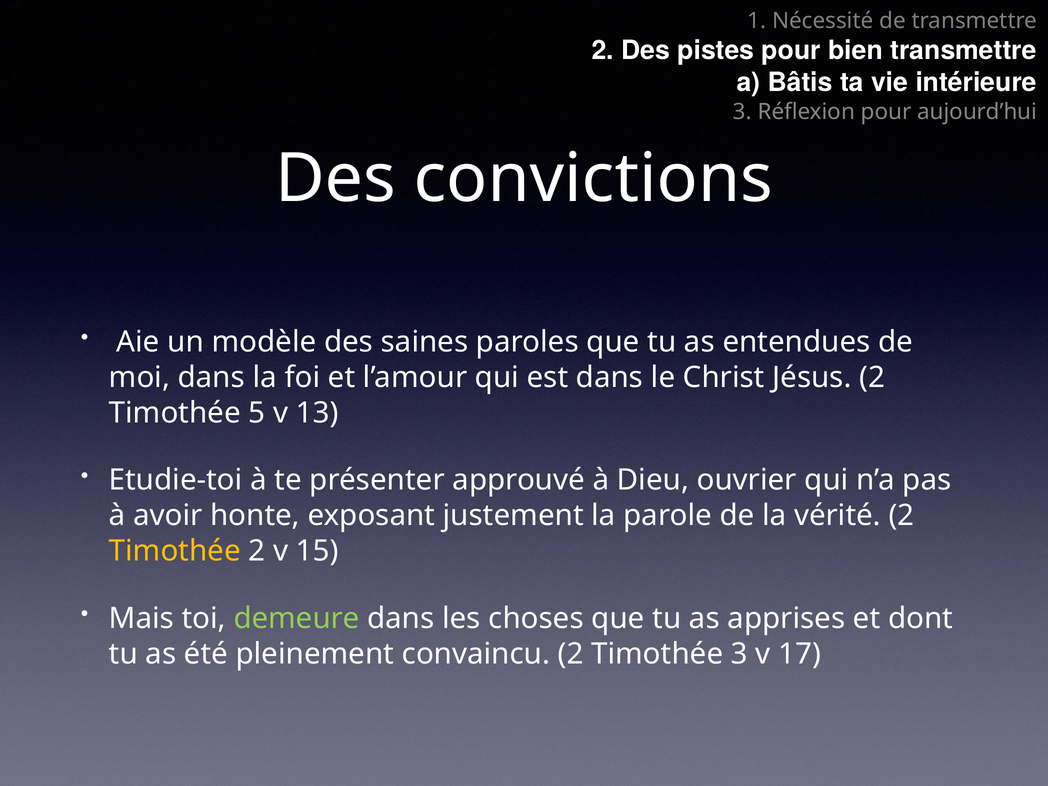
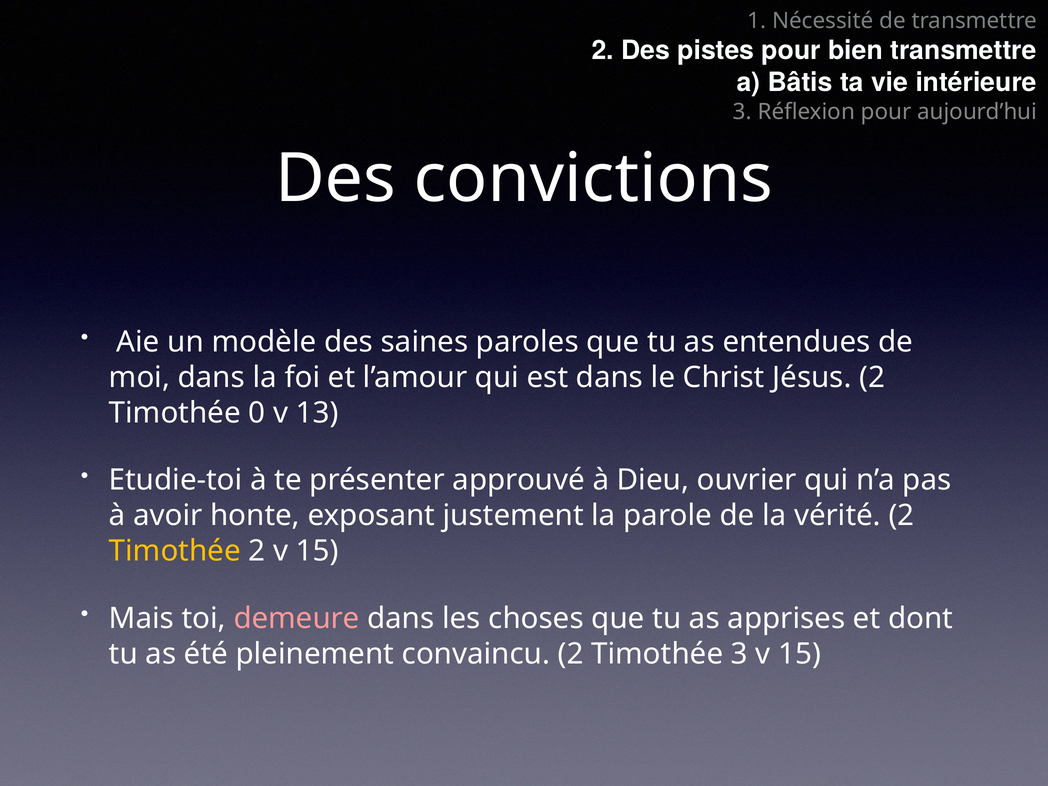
5: 5 -> 0 (257, 413)
demeure colour: light green -> pink (297, 618)
3 v 17: 17 -> 15 (800, 654)
